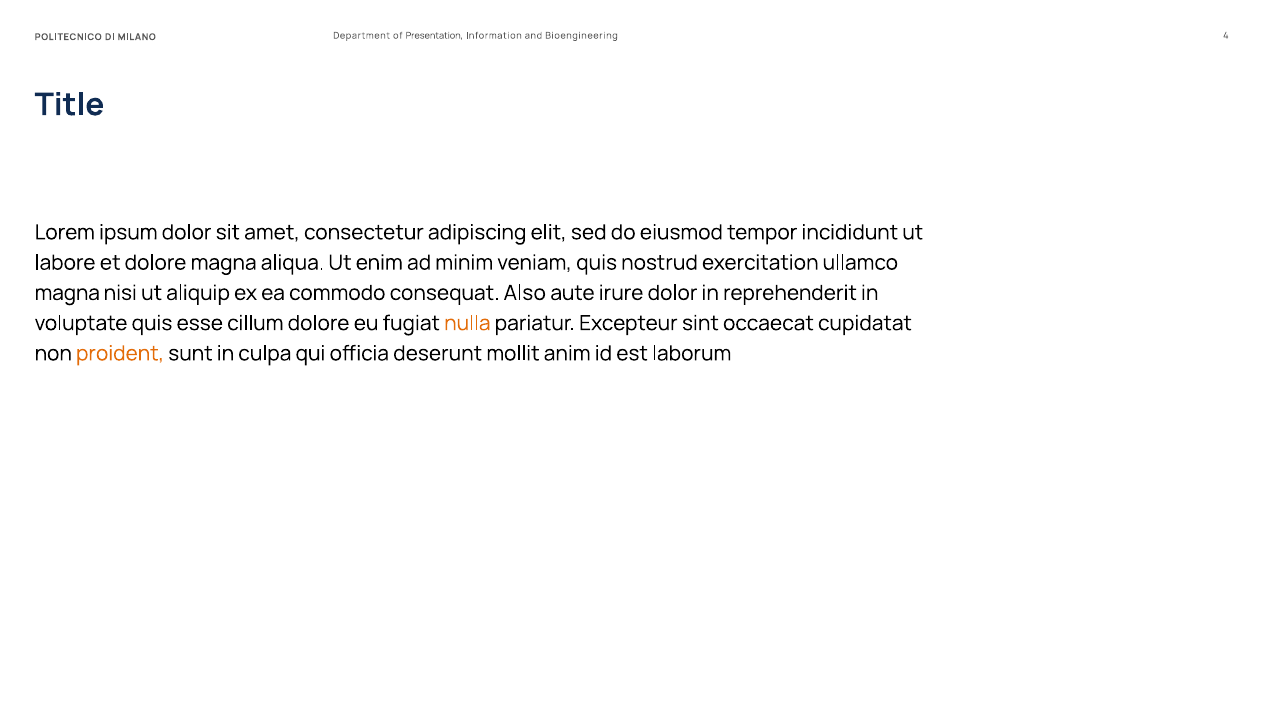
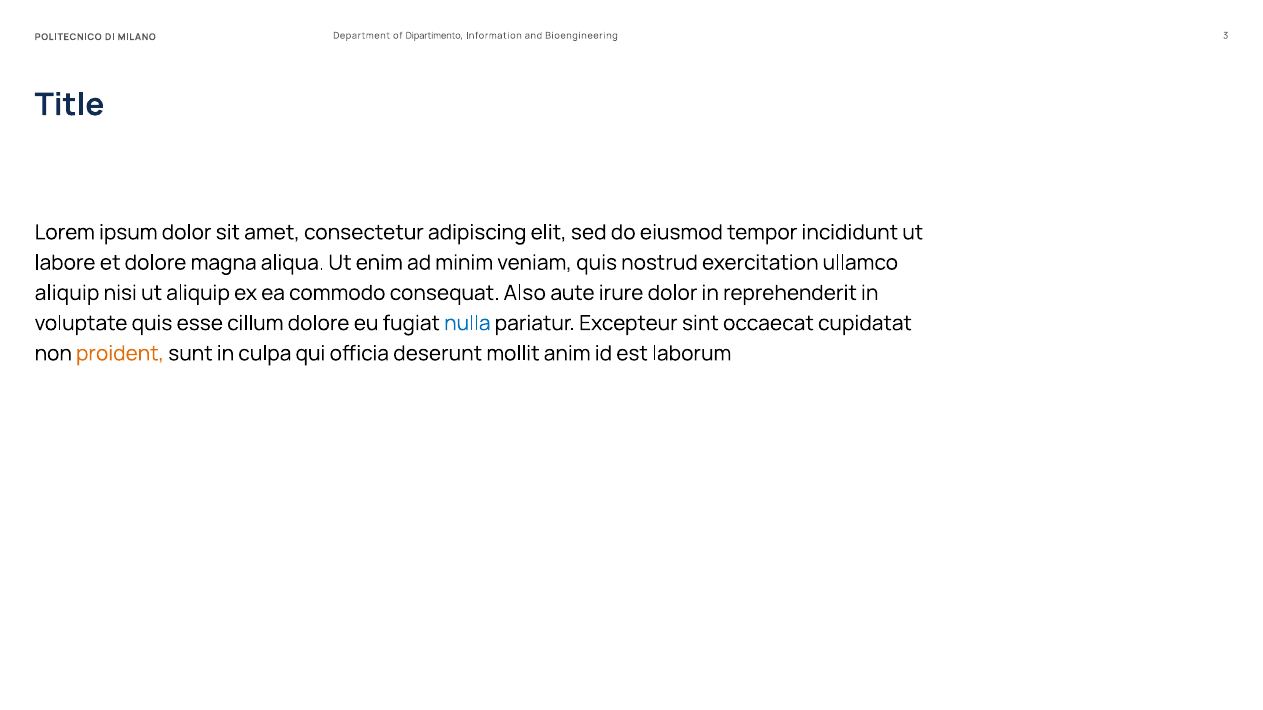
Presentation: Presentation -> Dipartimento (434, 36)
4: 4 -> 3 (1226, 36)
magna: magna -> aliquip (67, 293)
nulla colour: orange -> blue (467, 323)
